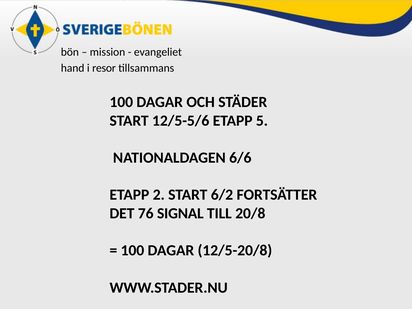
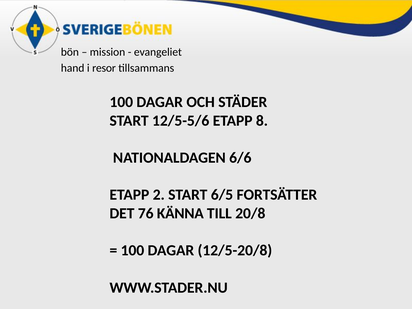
5: 5 -> 8 (262, 121)
6/2: 6/2 -> 6/5 (222, 195)
SIGNAL: SIGNAL -> KÄNNA (180, 213)
